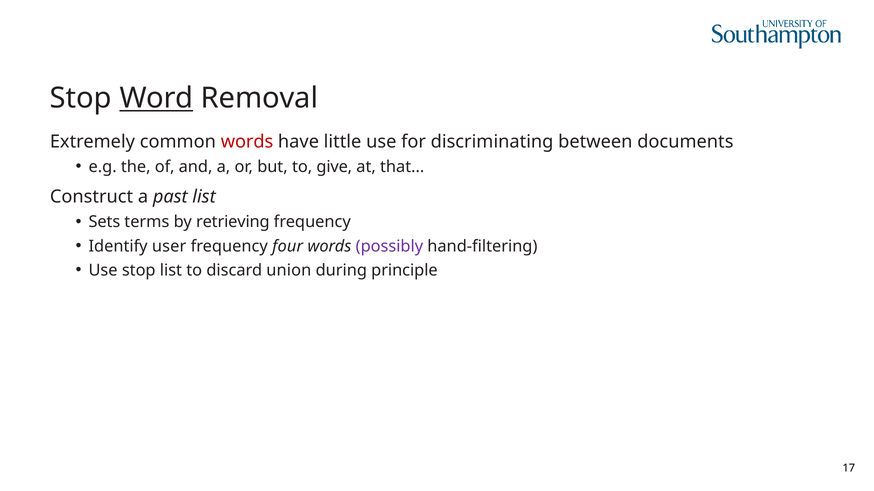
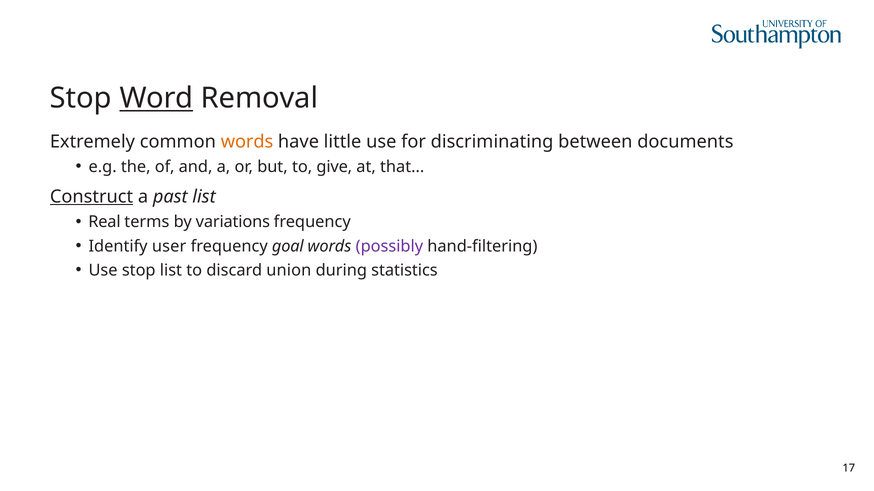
words colour: red -> orange (247, 142)
Construct underline: none -> present (92, 197)
Sets: Sets -> Real (104, 222)
retrieving: retrieving -> variations (233, 222)
four: four -> goal (288, 246)
principle: principle -> statistics (404, 271)
